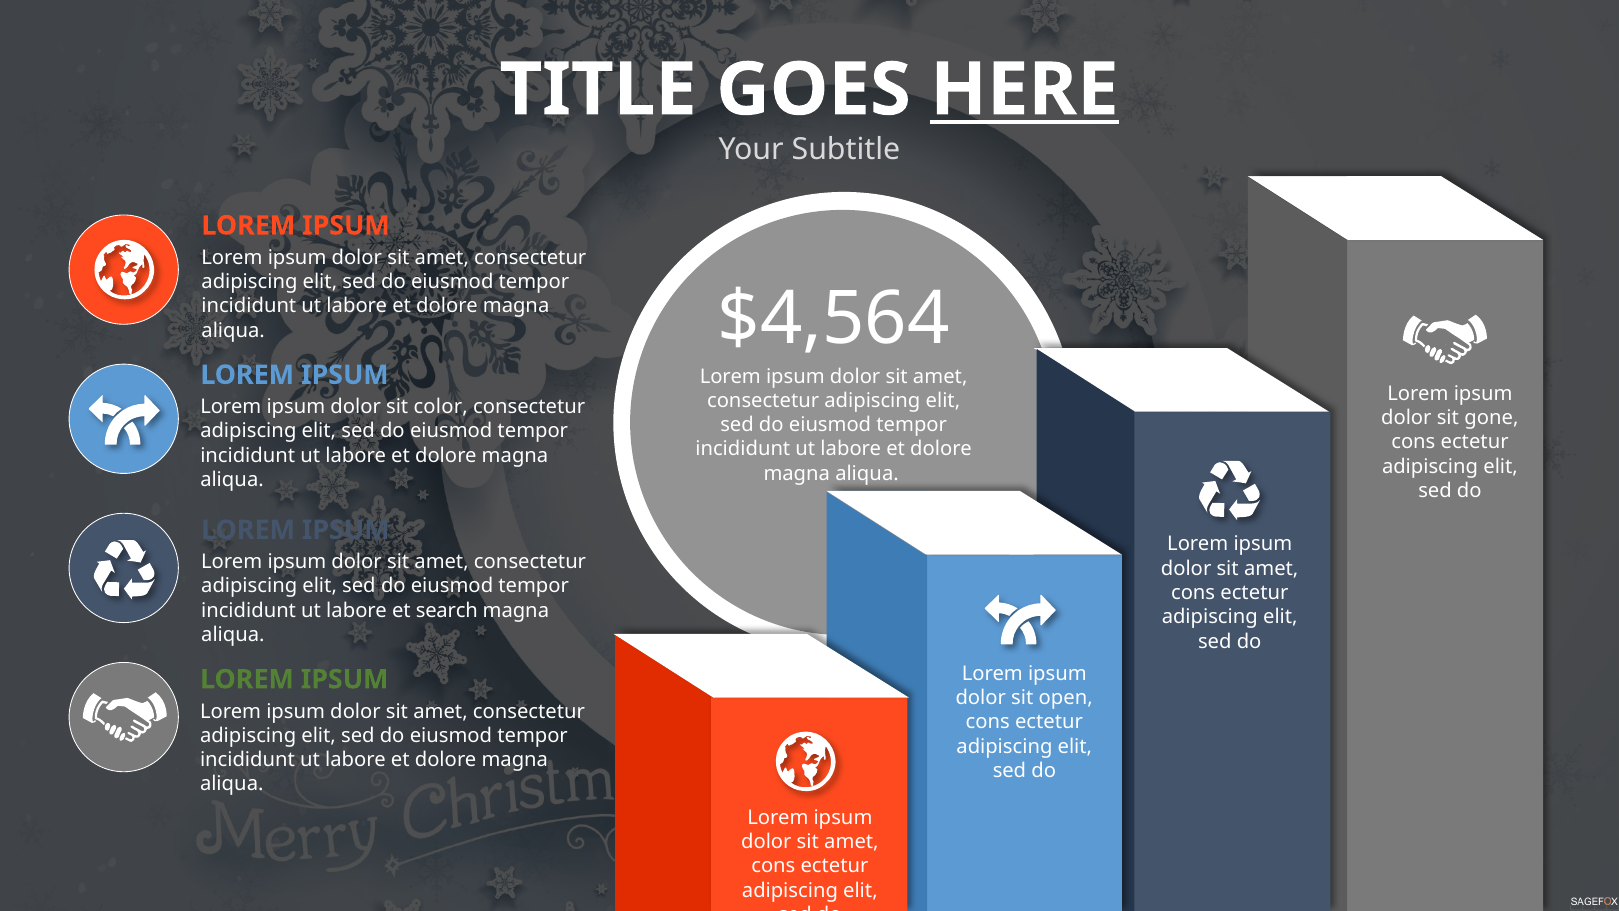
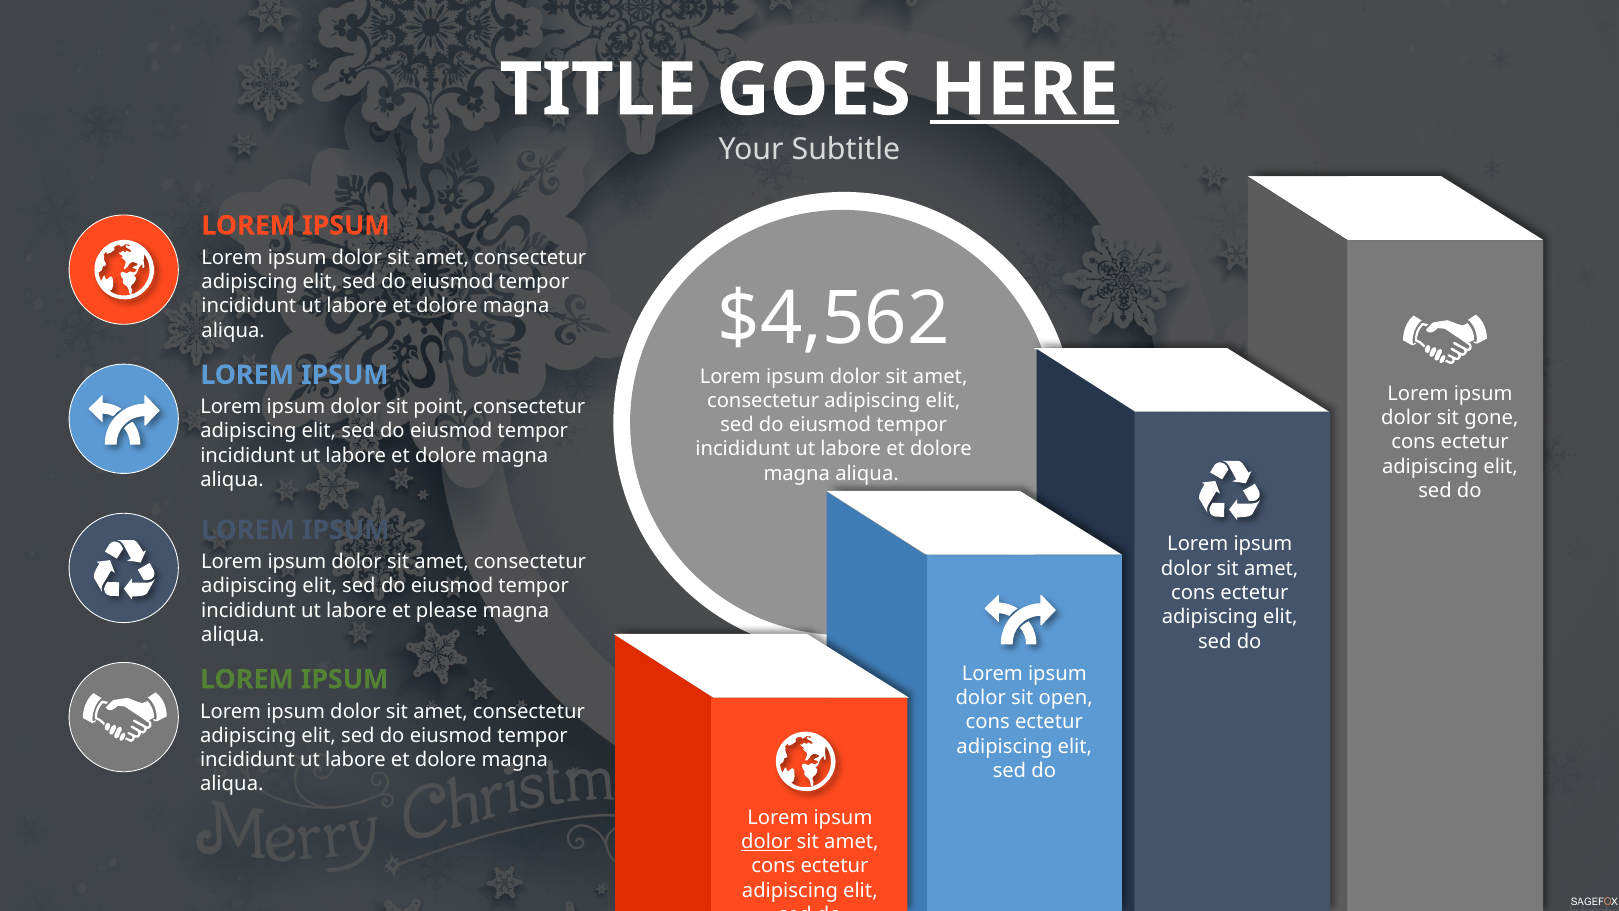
$4,564: $4,564 -> $4,562 (834, 319)
color: color -> point (441, 407)
search: search -> please (447, 610)
dolor underline: none -> present (766, 842)
